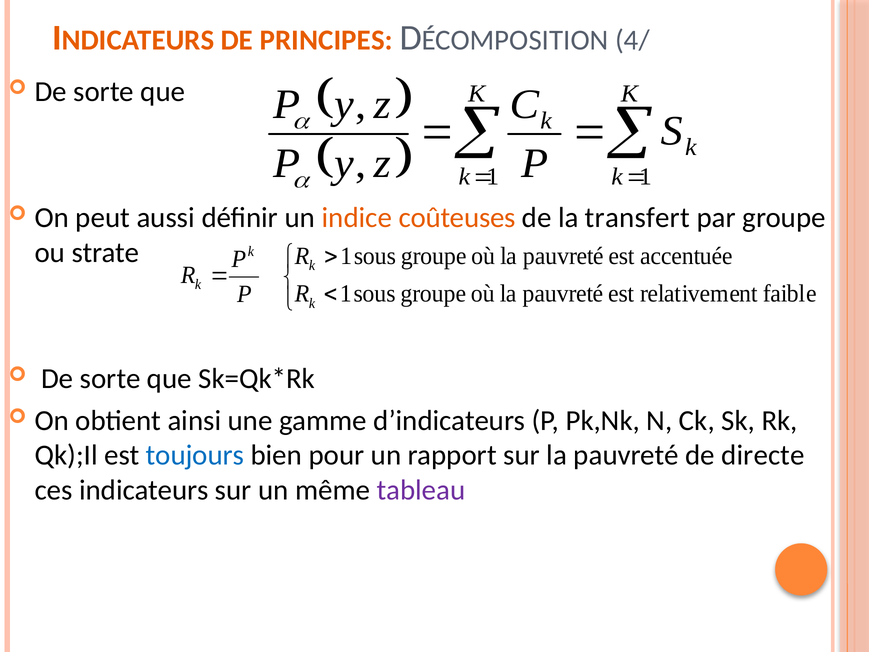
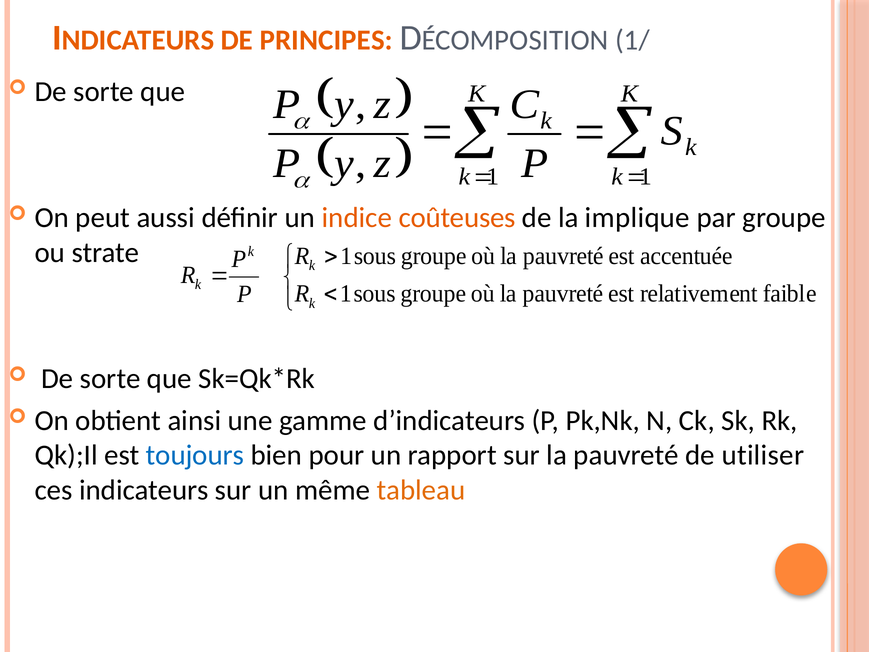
4/: 4/ -> 1/ (632, 40)
transfert: transfert -> implique (637, 218)
directe: directe -> utiliser (763, 455)
tableau colour: purple -> orange (421, 490)
